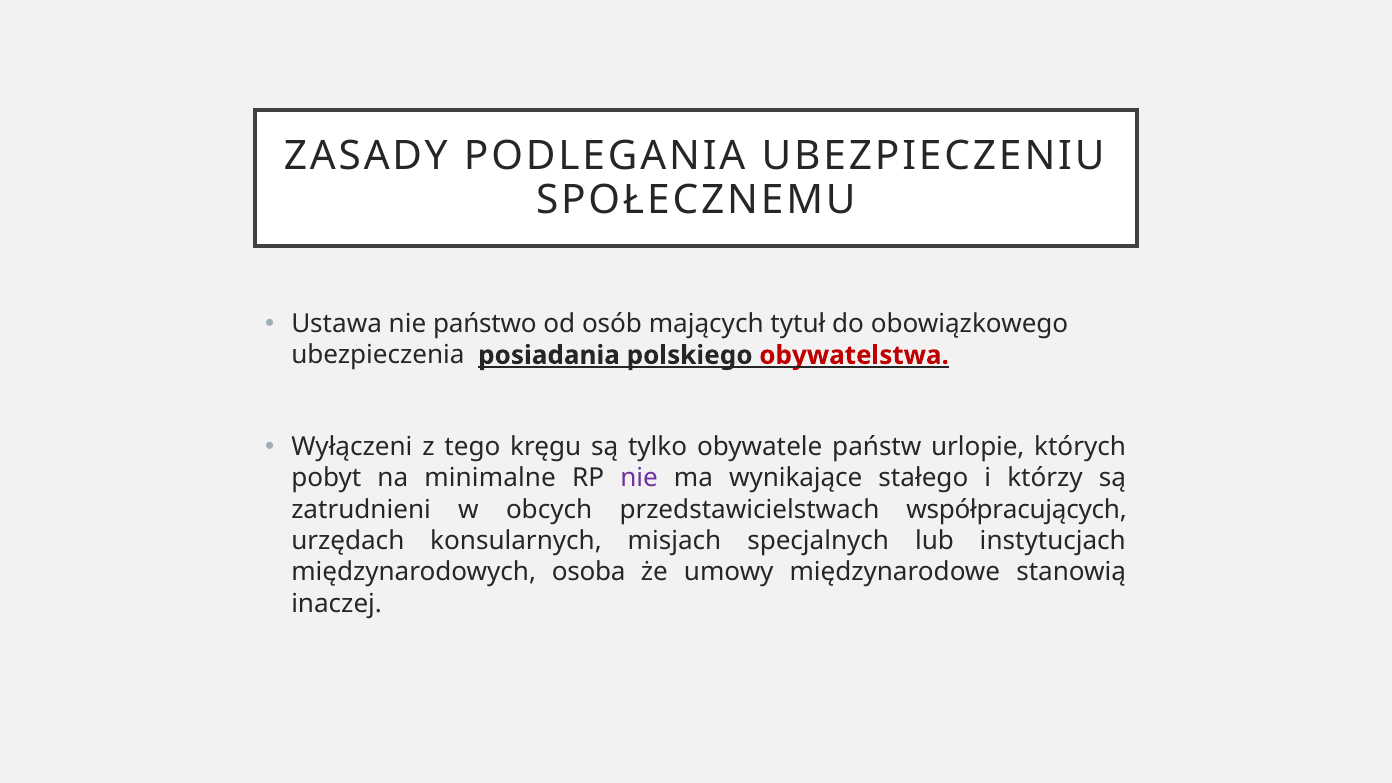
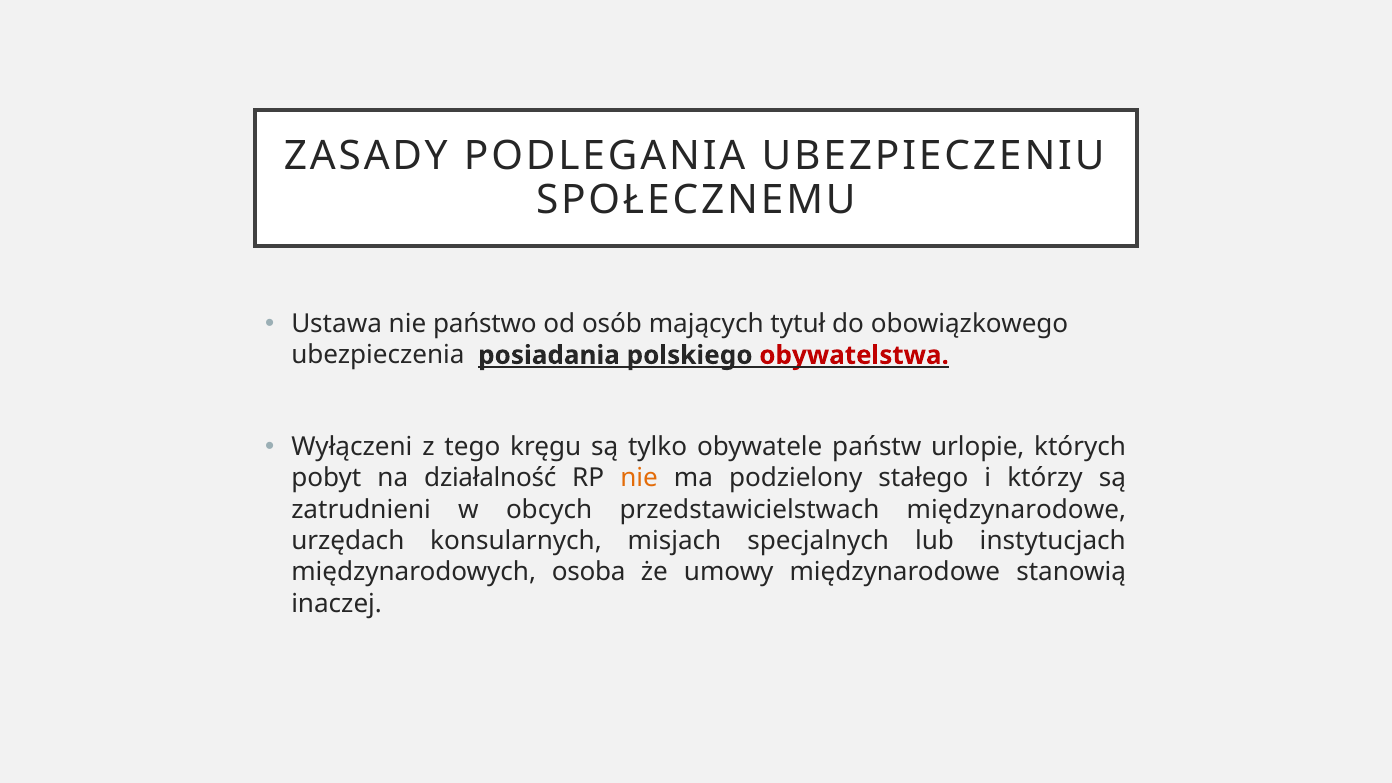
minimalne: minimalne -> działalność (490, 478)
nie colour: purple -> orange (639, 478)
wynikające: wynikające -> podzielony (796, 478)
przedstawicielstwach współpracujących: współpracujących -> międzynarodowe (1016, 510)
